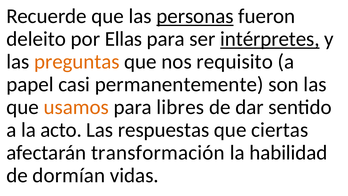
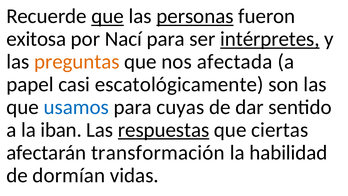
que underline: none -> present (108, 16)
deleito: deleito -> exitosa (36, 39)
Ellas: Ellas -> Nací (123, 39)
requisito: requisito -> afectada (235, 62)
permanentemente: permanentemente -> escatológicamente (179, 84)
usamos colour: orange -> blue (76, 107)
libres: libres -> cuyas (180, 107)
acto: acto -> iban (61, 130)
respuestas underline: none -> present (164, 130)
